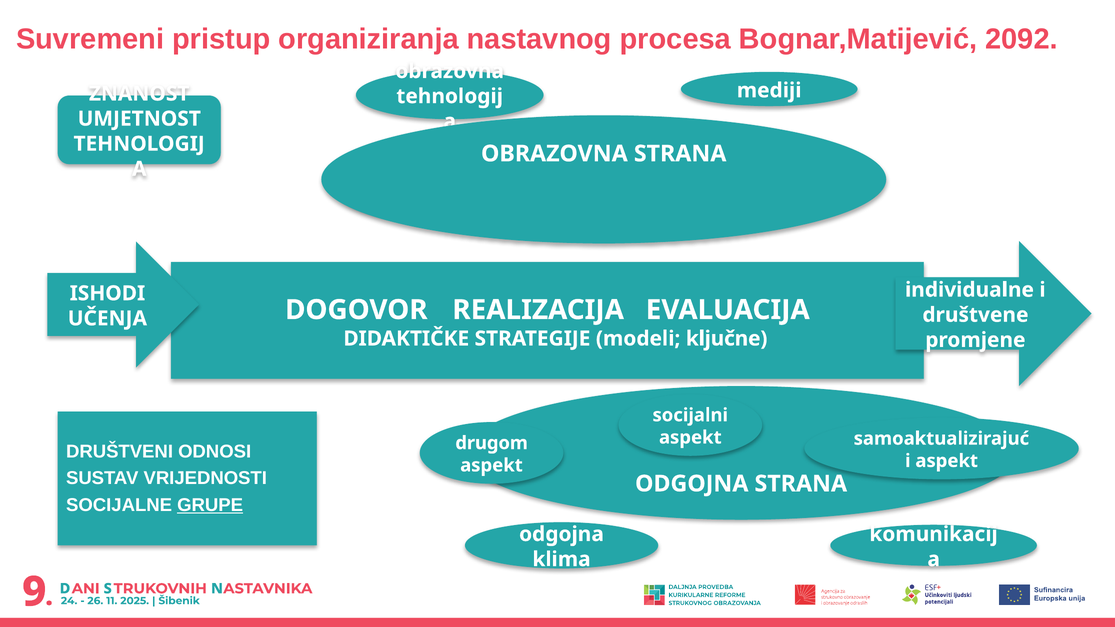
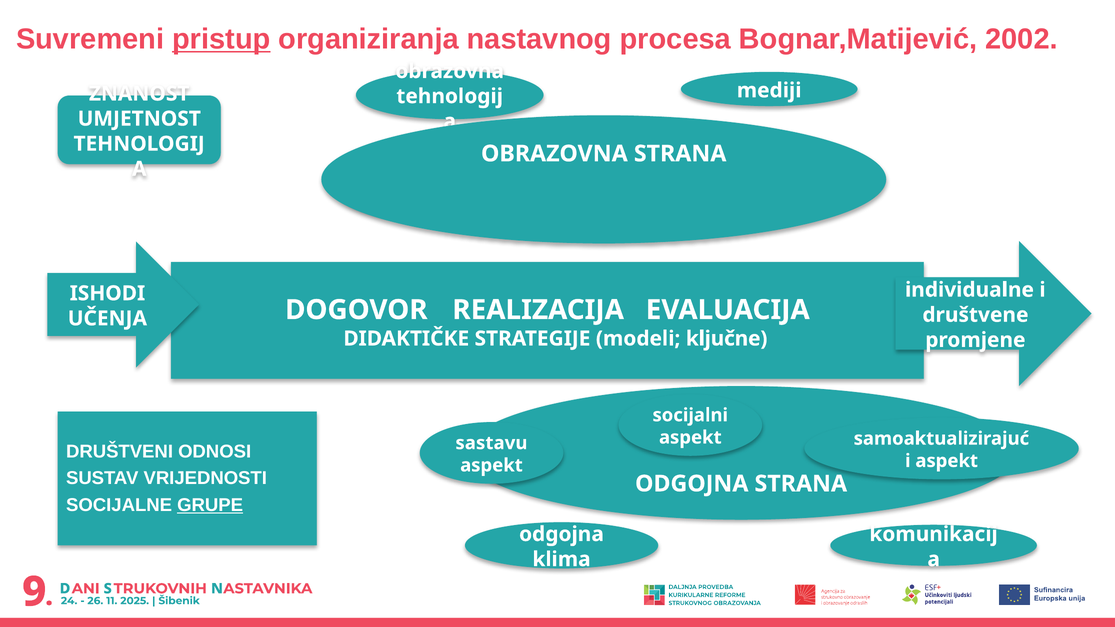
pristup underline: none -> present (221, 39)
2092: 2092 -> 2002 (1021, 39)
drugom: drugom -> sastavu (491, 443)
